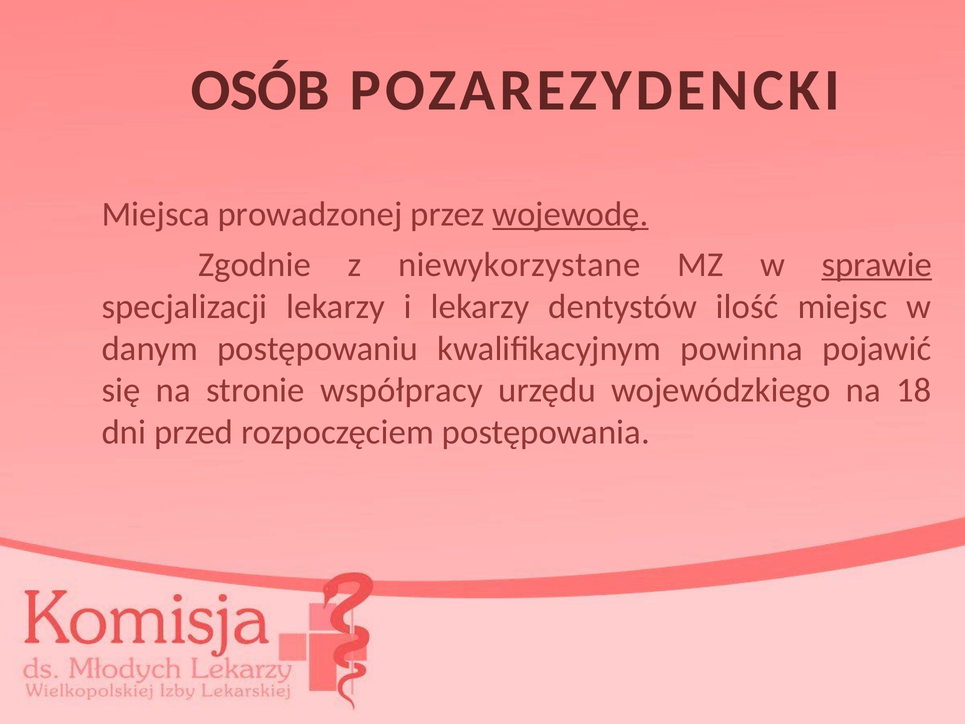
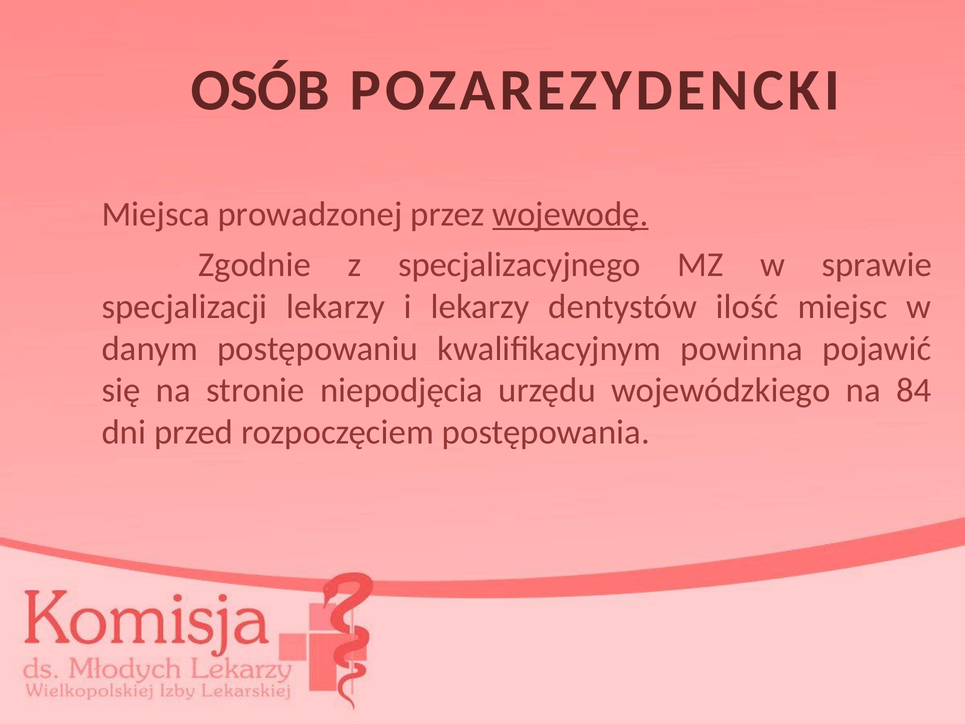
niewykorzystane: niewykorzystane -> specjalizacyjnego (519, 265)
sprawie underline: present -> none (877, 265)
współpracy: współpracy -> niepodjęcia (402, 390)
18: 18 -> 84 (914, 390)
